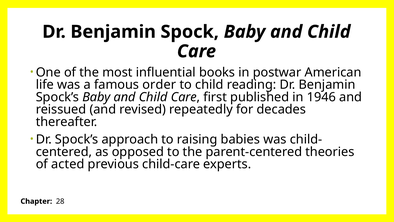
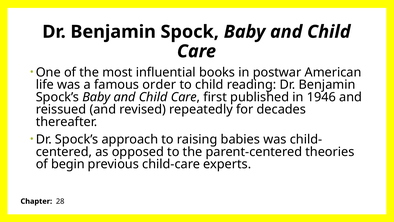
acted: acted -> begin (68, 164)
